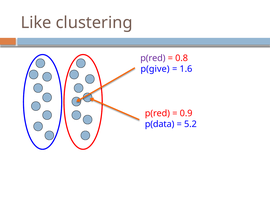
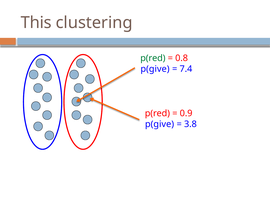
Like: Like -> This (36, 23)
p(red colour: purple -> green (153, 58)
1.6: 1.6 -> 7.4 (186, 69)
p(data: p(data -> p(give (160, 124)
5.2: 5.2 -> 3.8 (190, 124)
